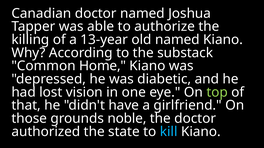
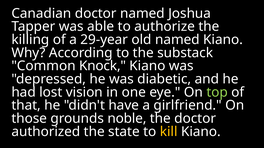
13-year: 13-year -> 29-year (104, 40)
Home: Home -> Knock (103, 66)
kill colour: light blue -> yellow (169, 132)
